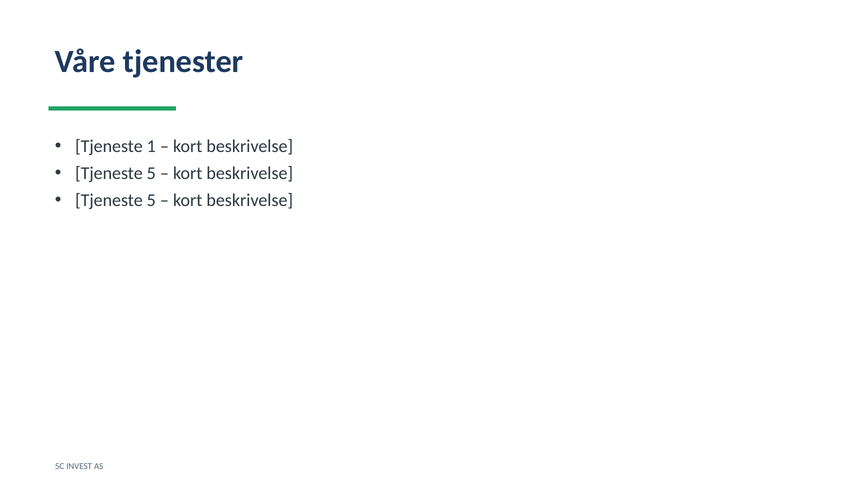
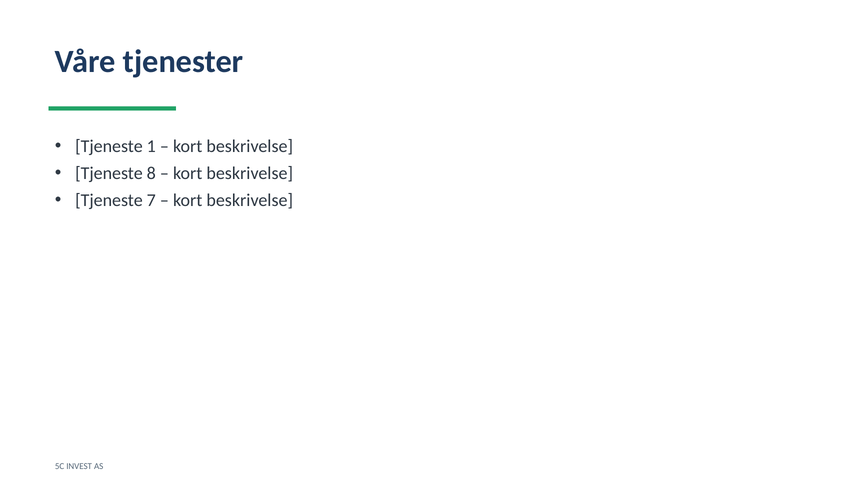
5: 5 -> 8 (151, 173)
5: 5 -> 7 (151, 200)
